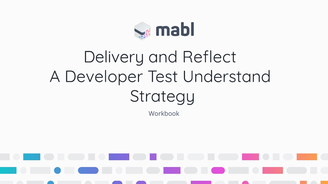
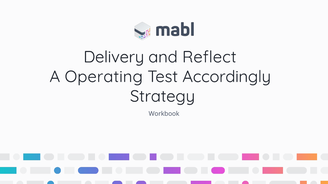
Developer: Developer -> Operating (104, 77)
Understand: Understand -> Accordingly (227, 77)
